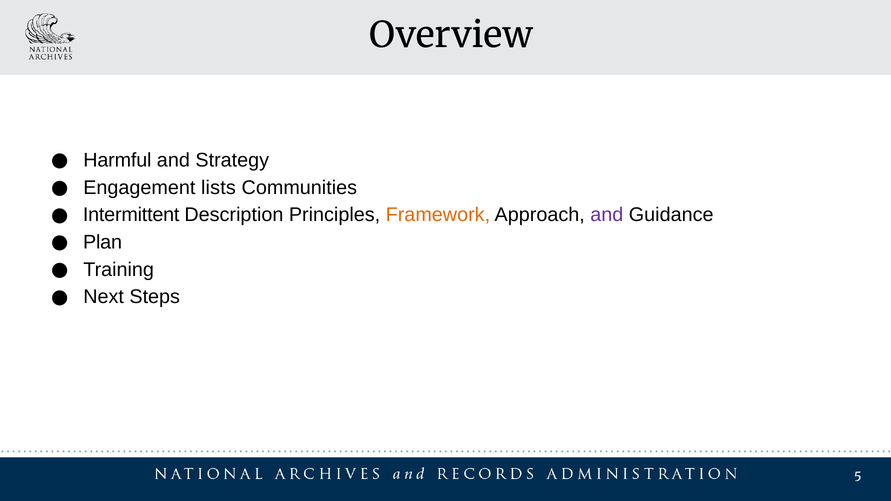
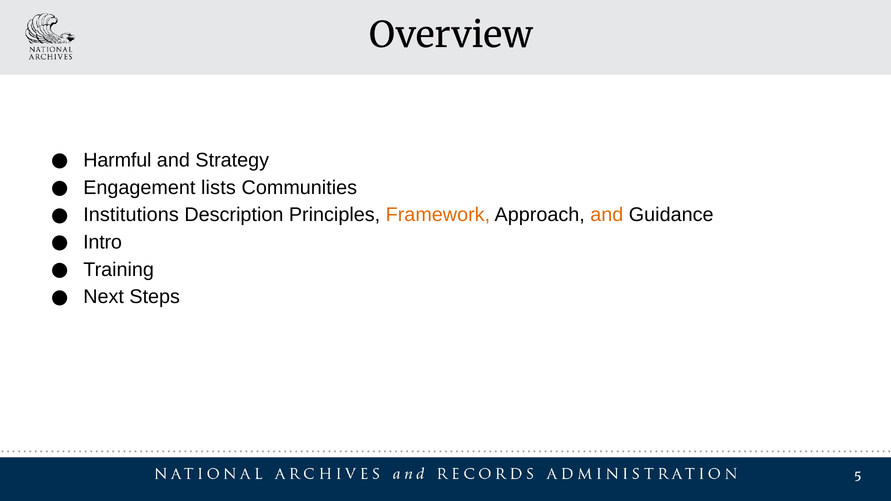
Intermittent: Intermittent -> Institutions (131, 215)
and colour: purple -> orange (607, 215)
Plan: Plan -> Intro (103, 242)
